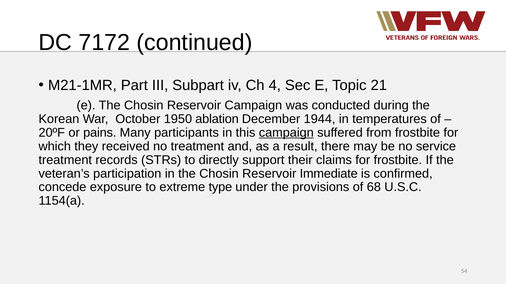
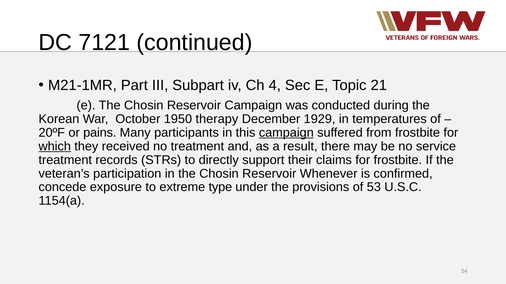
7172: 7172 -> 7121 (104, 43)
ablation: ablation -> therapy (217, 119)
1944: 1944 -> 1929 (320, 119)
which underline: none -> present (55, 147)
Immediate: Immediate -> Whenever (329, 174)
68: 68 -> 53 (374, 188)
